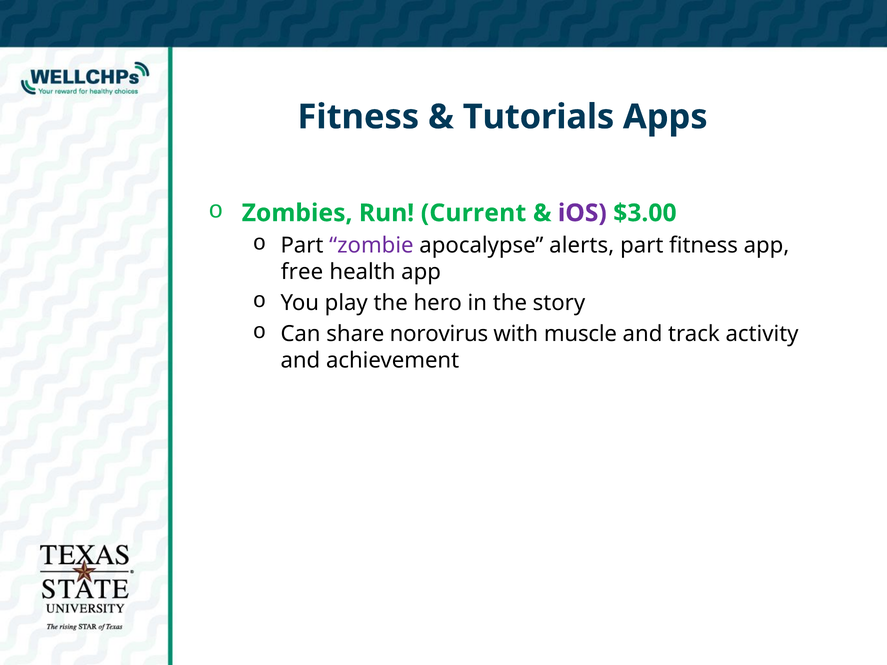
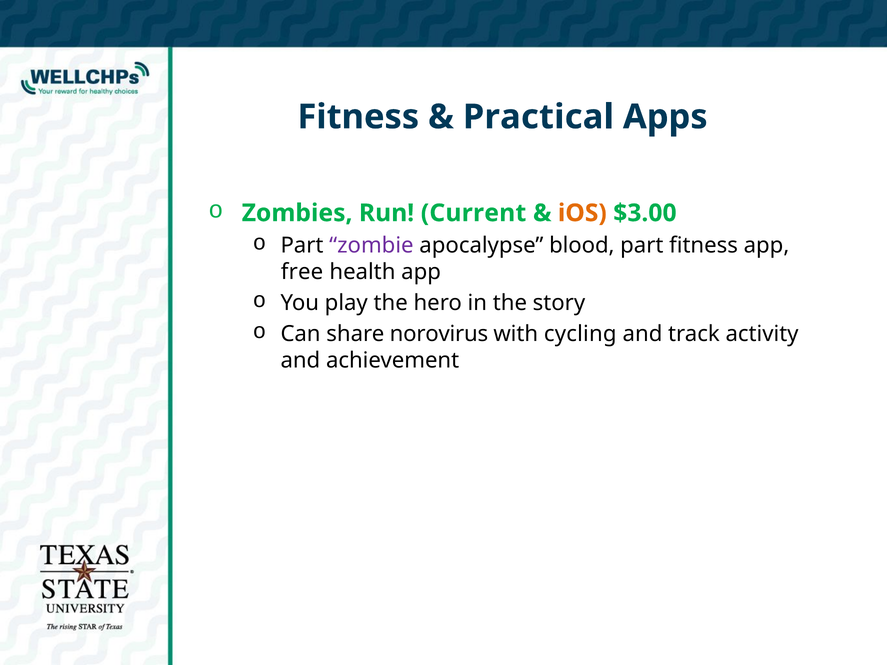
Tutorials: Tutorials -> Practical (538, 117)
iOS colour: purple -> orange (582, 213)
alerts: alerts -> blood (582, 245)
muscle: muscle -> cycling (580, 334)
